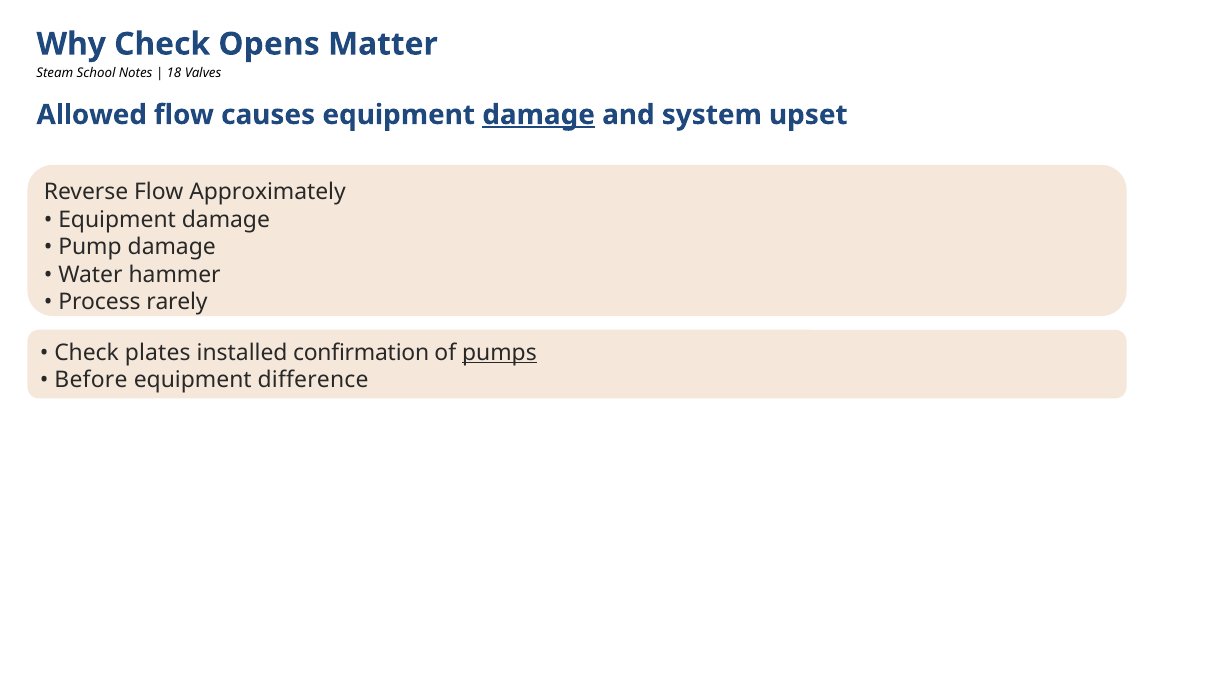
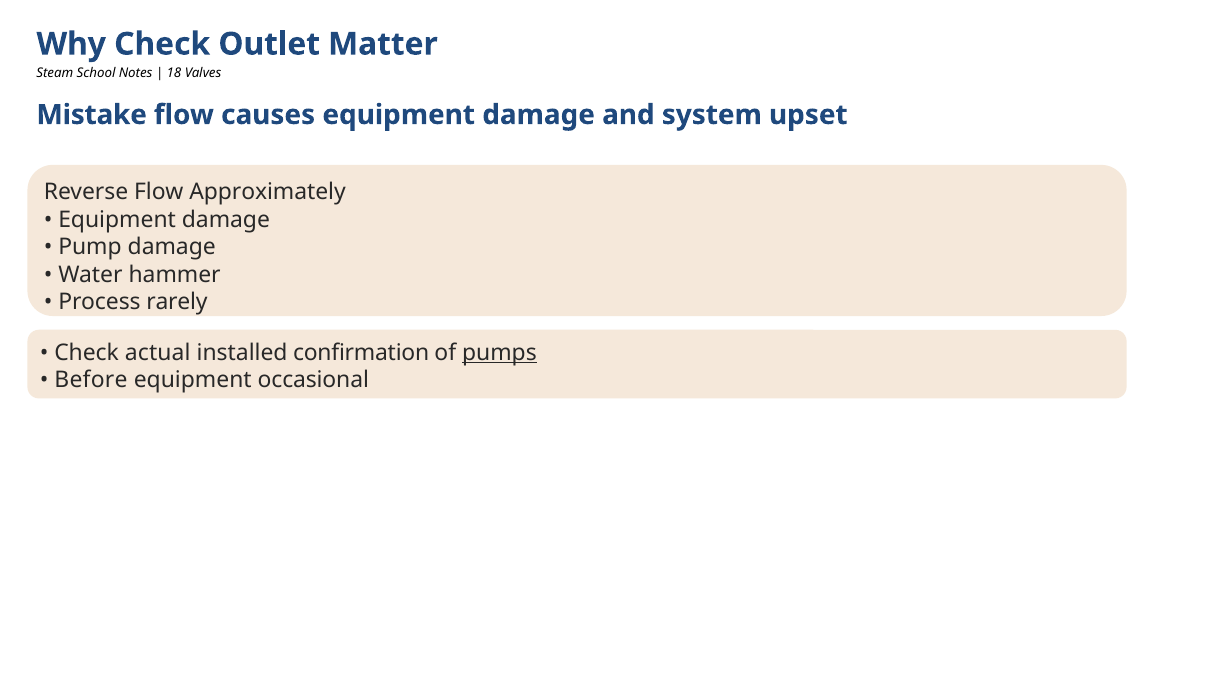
Opens: Opens -> Outlet (269, 44)
Allowed: Allowed -> Mistake (92, 115)
damage underline: present -> none (539, 115)
plates: plates -> actual (158, 353)
difference: difference -> occasional (313, 380)
